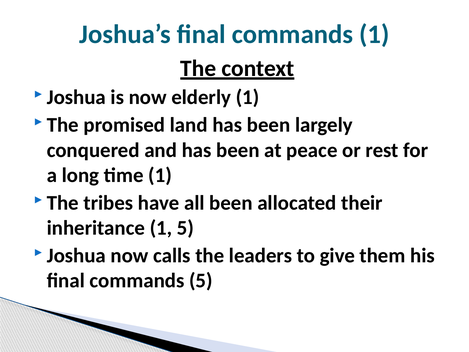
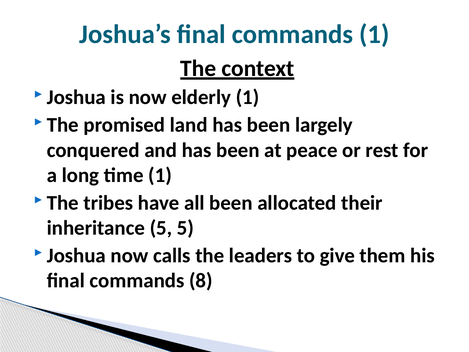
inheritance 1: 1 -> 5 (161, 228)
commands 5: 5 -> 8 (201, 280)
